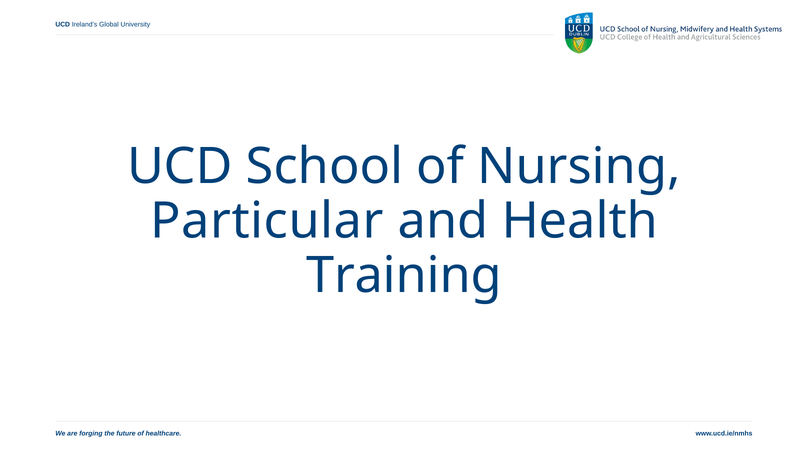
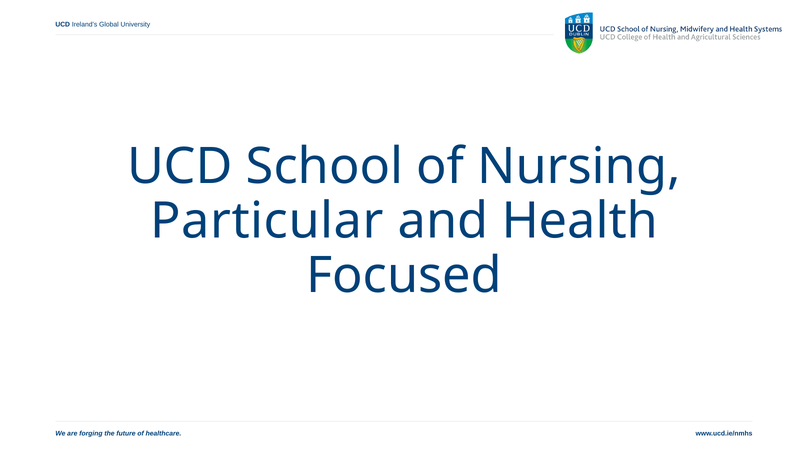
Training: Training -> Focused (404, 276)
